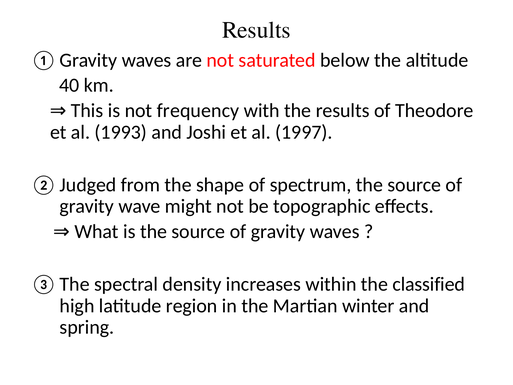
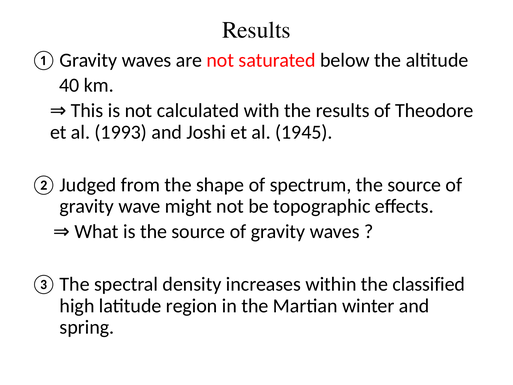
frequency: frequency -> calculated (198, 110)
1997: 1997 -> 1945 (304, 132)
